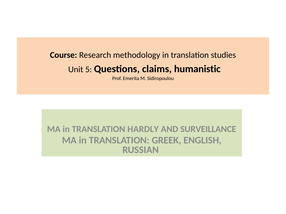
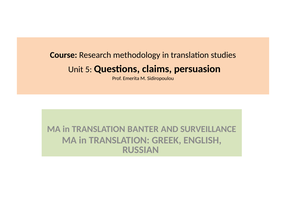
humanistic: humanistic -> persuasion (197, 69)
HARDLY: HARDLY -> BANTER (143, 129)
